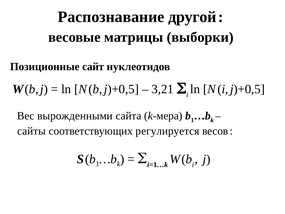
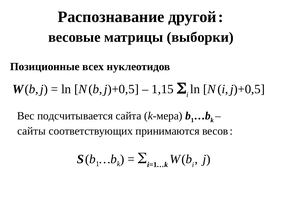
сайт: сайт -> всех (93, 67)
3,21: 3,21 -> 1,15 (163, 89)
вырoжденными: вырoжденными -> подсчитывается (75, 116)
регулируется: регулируется -> принимаются (168, 131)
